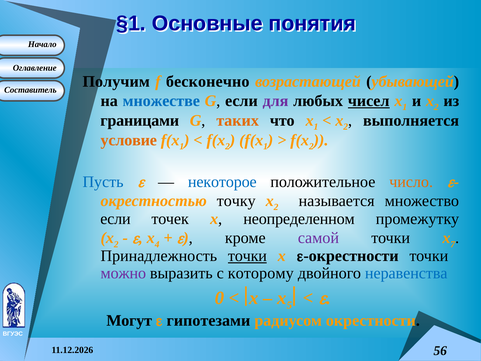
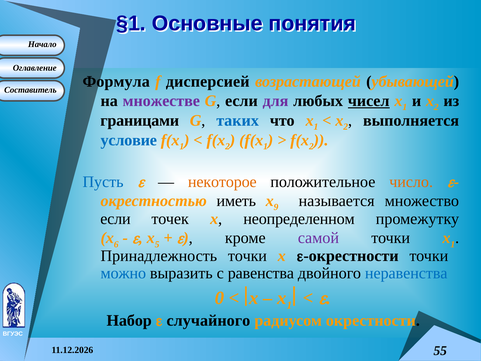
Получим: Получим -> Формула (116, 82)
бесконечно: бесконечно -> дисперсией (208, 82)
множестве colour: blue -> purple (161, 101)
таких colour: orange -> blue (238, 120)
условие colour: orange -> blue (129, 140)
некоторое colour: blue -> orange (222, 182)
точку: точку -> иметь (236, 201)
2: 2 -> 9 (276, 207)
2: 2 -> 6 (116, 244)
4: 4 -> 5 (157, 244)
точки x 7: 7 -> 1 (453, 244)
точки underline: present -> none (247, 256)
можно colour: purple -> blue (123, 273)
которому: которому -> равенства (261, 273)
5: 5 -> 1 (289, 305)
Могут: Могут -> Набор (129, 320)
гипотезами: гипотезами -> случайного (208, 320)
56: 56 -> 55 (440, 351)
